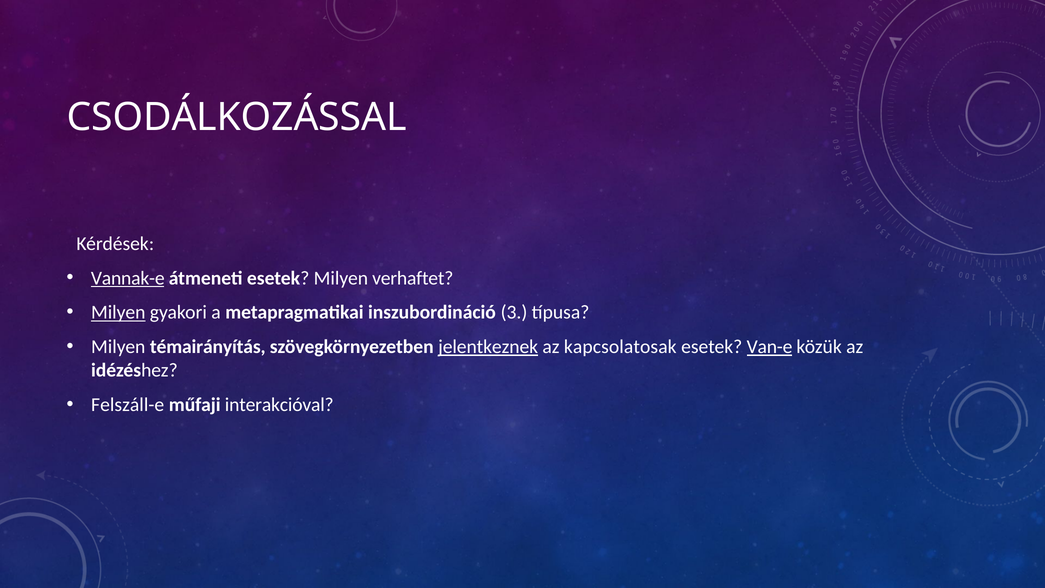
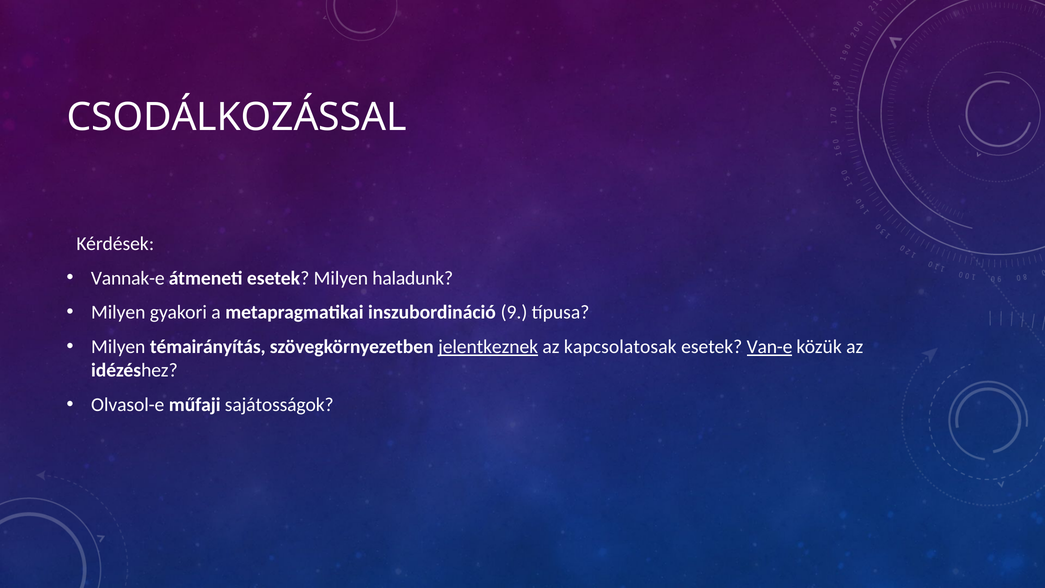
Vannak-e underline: present -> none (128, 278)
verhaftet: verhaftet -> haladunk (413, 278)
Milyen underline: present -> none (118, 312)
3: 3 -> 9 (514, 312)
Felszáll-e: Felszáll-e -> Olvasol-e (128, 405)
interakcióval: interakcióval -> sajátosságok (279, 405)
